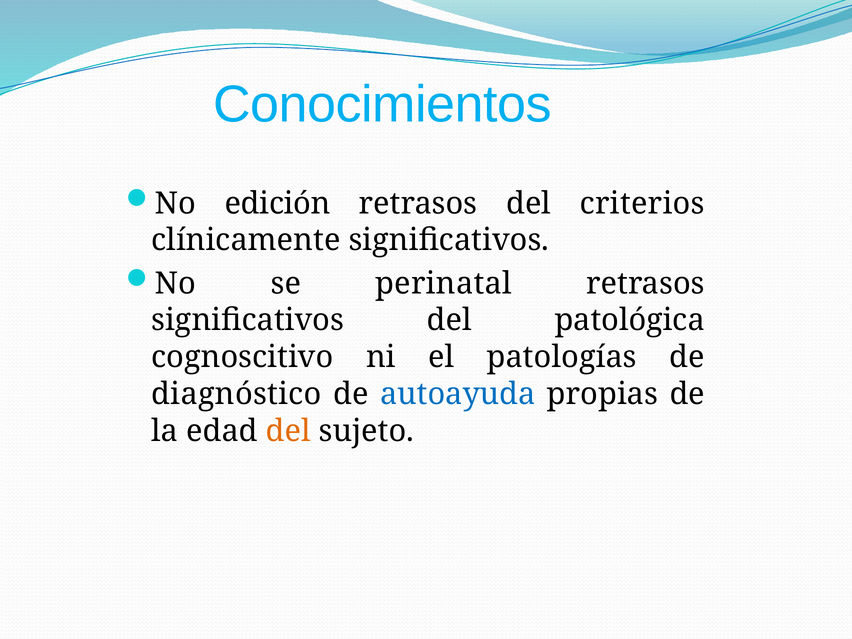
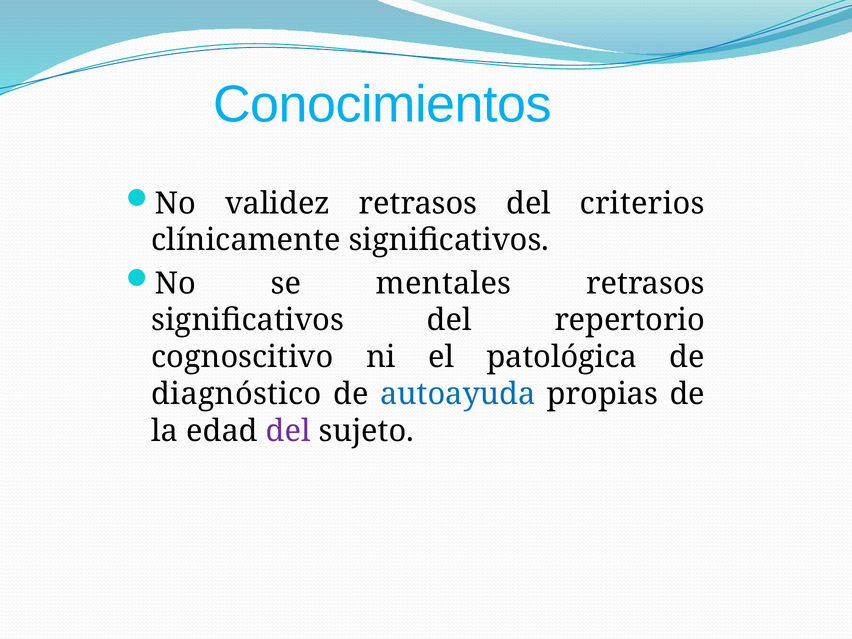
edición: edición -> validez (278, 203)
perinatal: perinatal -> mentales (443, 283)
patológica: patológica -> repertorio (630, 320)
patologías: patologías -> patológica (562, 357)
del colour: orange -> purple (288, 431)
